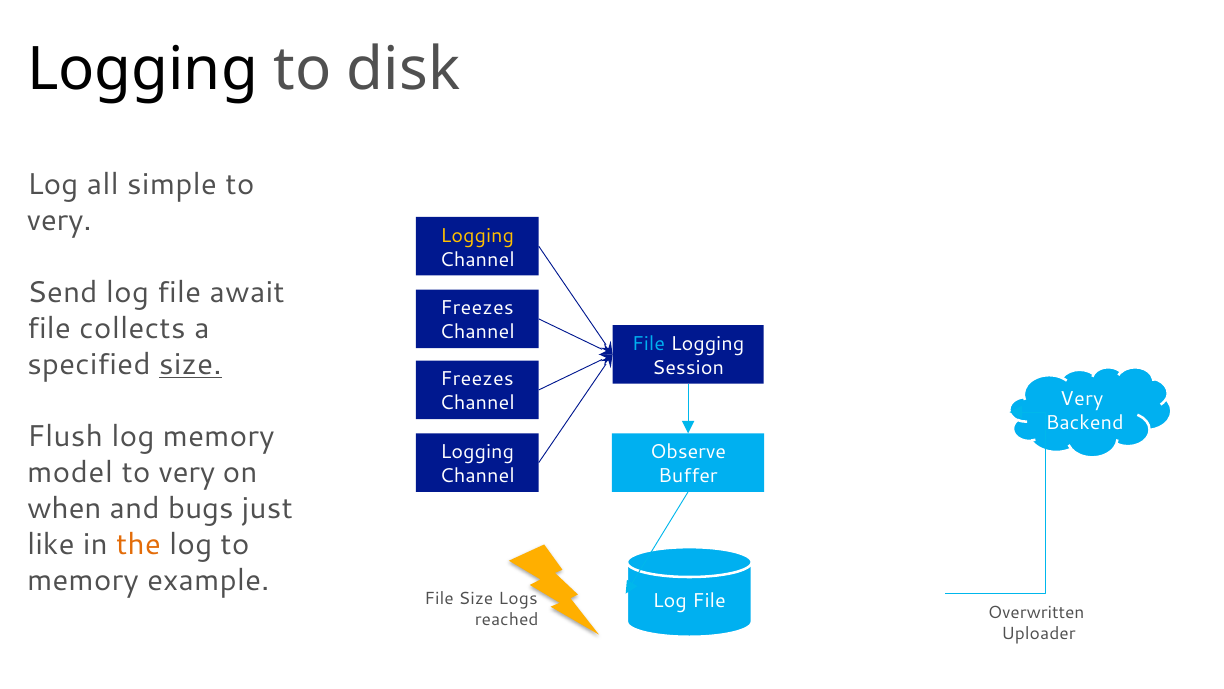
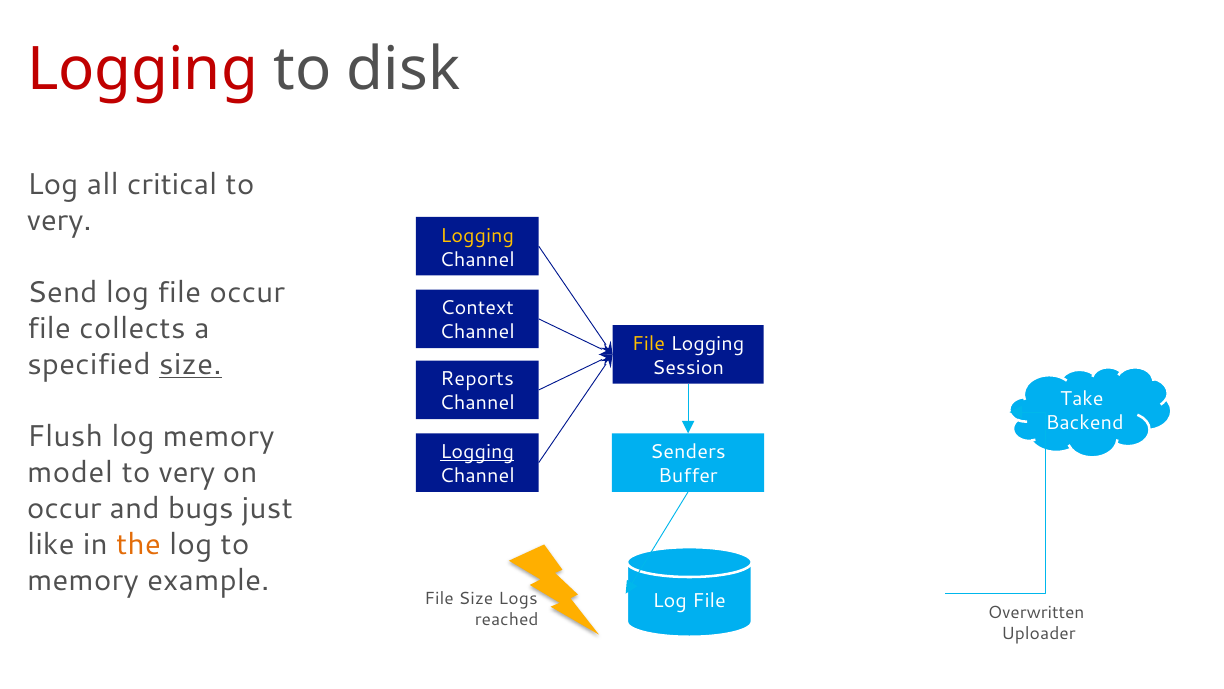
Logging colour: black -> red (142, 70)
simple: simple -> critical (172, 184)
file await: await -> occur (247, 292)
Freezes: Freezes -> Context (477, 308)
File colour: light blue -> yellow (648, 343)
Freezes: Freezes -> Reports (477, 379)
Very: Very -> Take (1082, 399)
Logging underline: none -> present (477, 452)
Observe: Observe -> Senders (688, 452)
when: when -> occur (64, 508)
